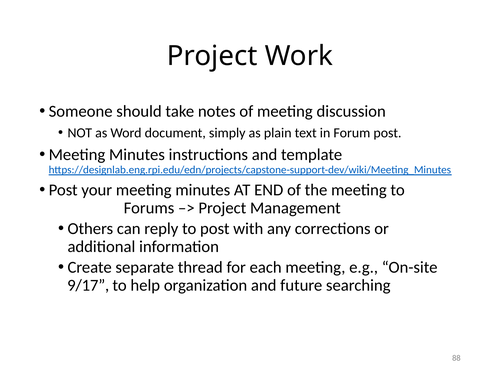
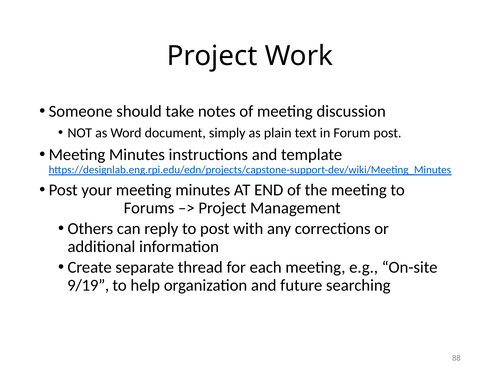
9/17: 9/17 -> 9/19 (88, 285)
